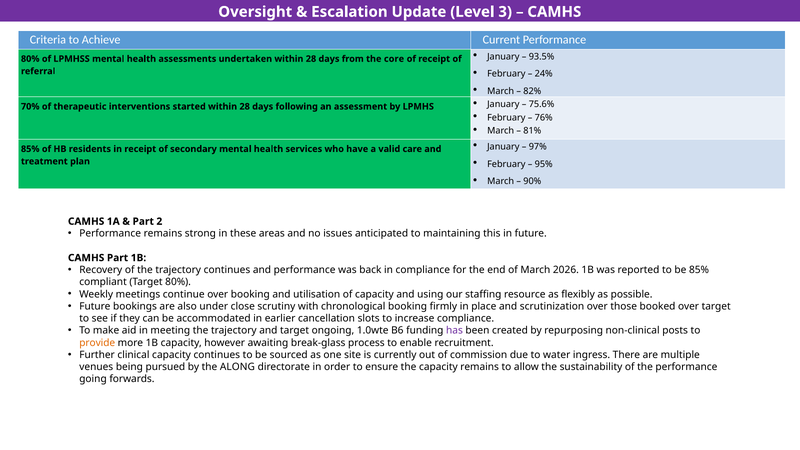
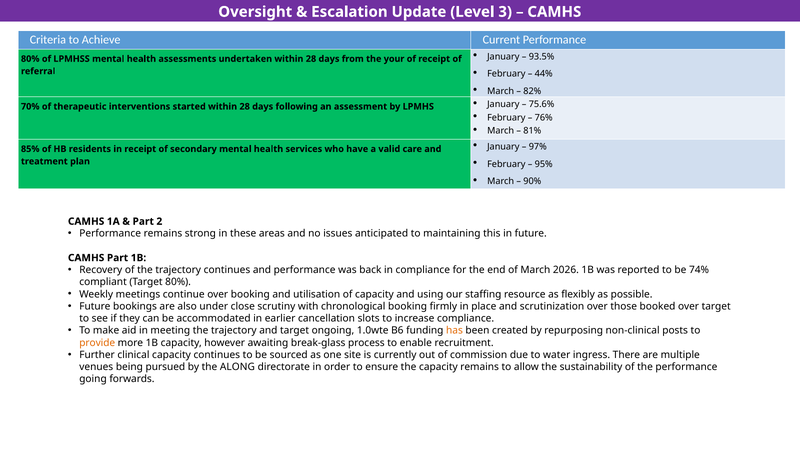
core: core -> your (394, 59)
24%: 24% -> 44% (544, 74)
be 85%: 85% -> 74% (699, 270)
has colour: purple -> orange (454, 331)
